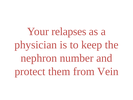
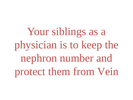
relapses: relapses -> siblings (69, 31)
